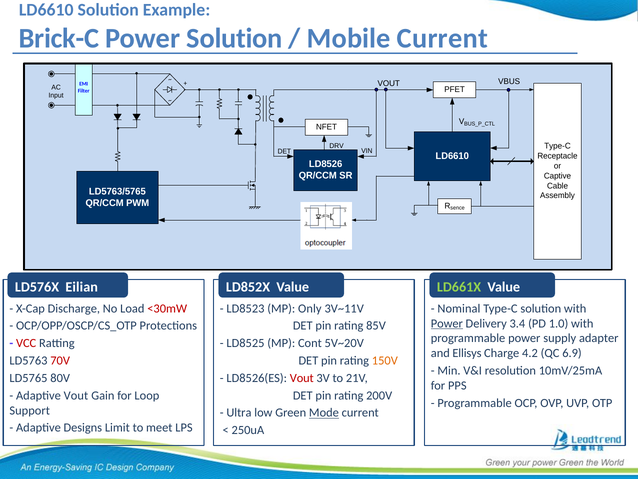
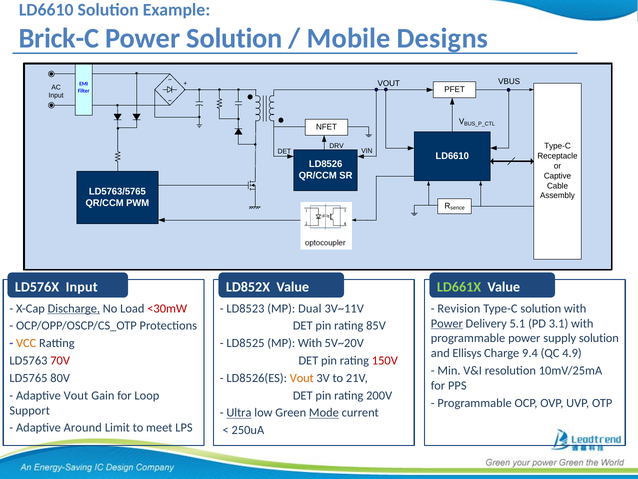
Mobile Current: Current -> Designs (443, 38)
LD576X Eilian: Eilian -> Input (82, 287)
Discharge underline: none -> present (74, 308)
Only: Only -> Dual (310, 308)
Nominal: Nominal -> Revision (459, 308)
3.4: 3.4 -> 5.1 (517, 323)
1.0: 1.0 -> 3.1 (559, 323)
supply adapter: adapter -> solution (599, 338)
VCC colour: red -> orange (26, 343)
MP Cont: Cont -> With (310, 343)
4.2: 4.2 -> 9.4 (530, 353)
6.9: 6.9 -> 4.9 (572, 353)
150V colour: orange -> red (385, 360)
Vout colour: red -> orange (302, 378)
Ultra underline: none -> present (239, 412)
Designs: Designs -> Around (83, 427)
